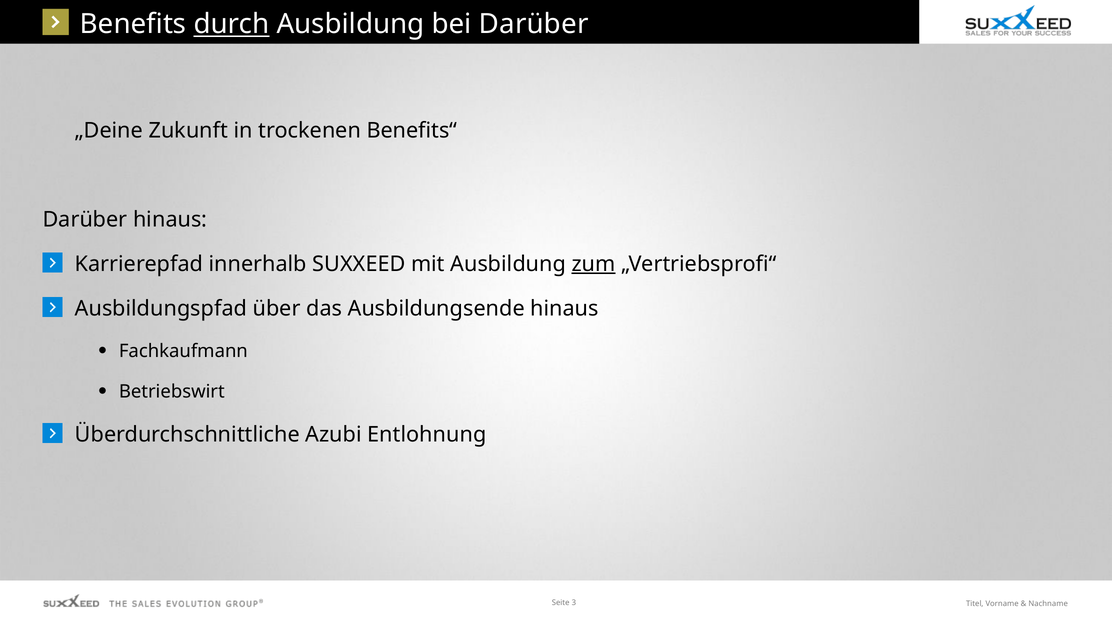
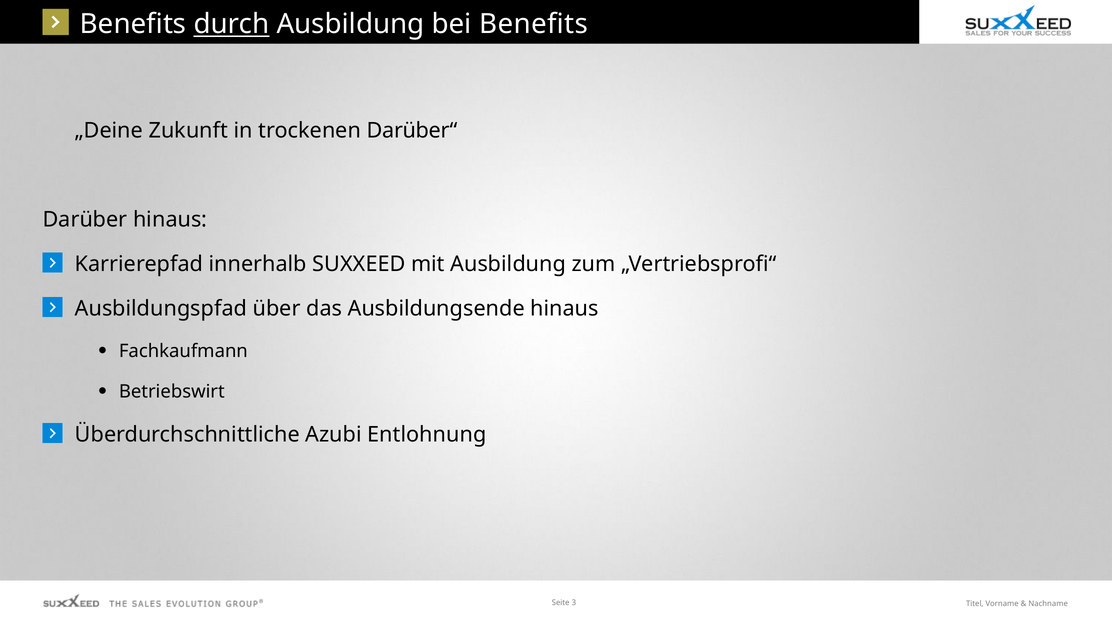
bei Darüber: Darüber -> Benefits (534, 24)
Benefits“: Benefits“ -> Darüber“ (412, 130)
zum underline: present -> none (594, 264)
